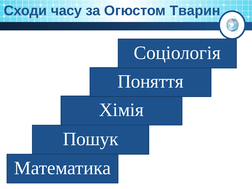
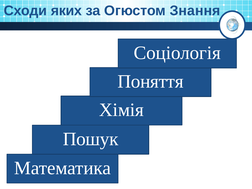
часу: часу -> яких (66, 11)
Тварин: Тварин -> Знання (195, 11)
